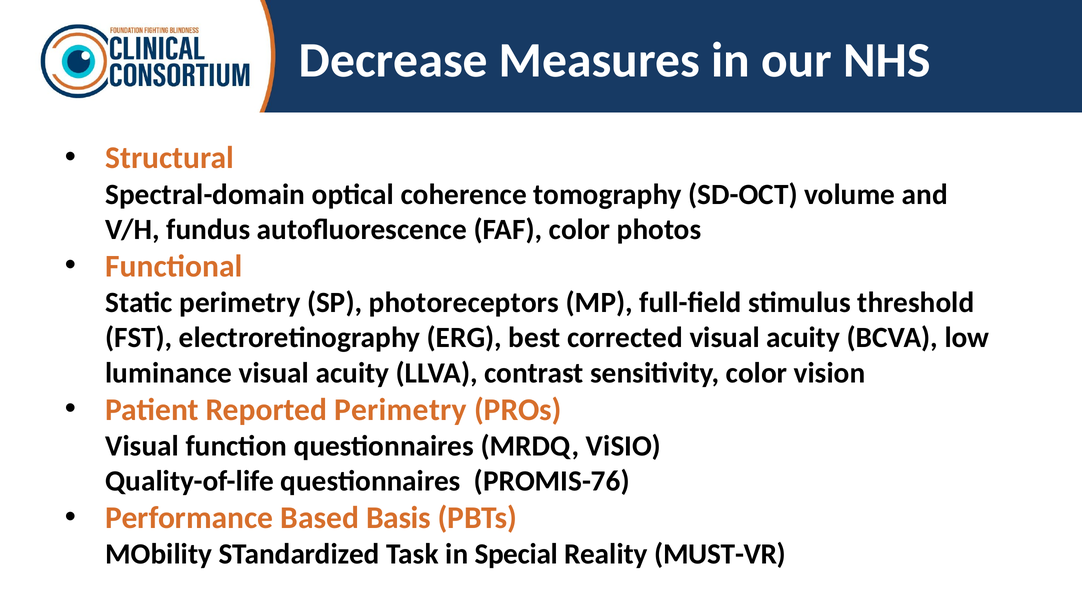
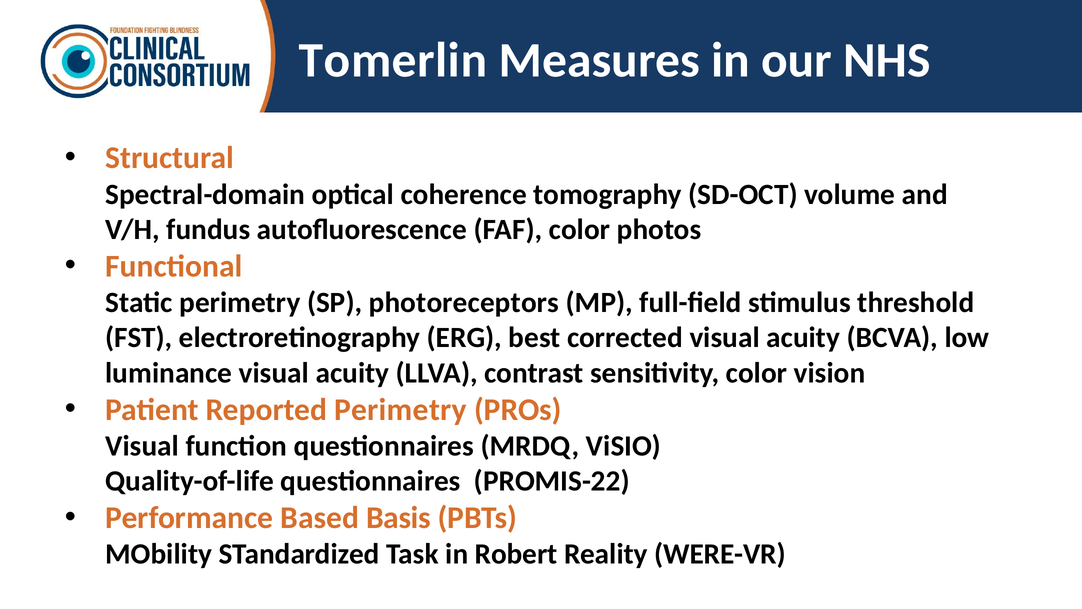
Decrease: Decrease -> Tomerlin (393, 60)
PROMIS-76: PROMIS-76 -> PROMIS-22 (552, 481)
Special: Special -> Robert (516, 554)
MUST-VR: MUST-VR -> WERE-VR (720, 554)
